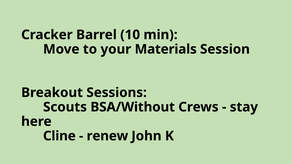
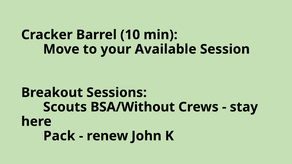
Materials: Materials -> Available (166, 49)
Cline: Cline -> Pack (59, 136)
